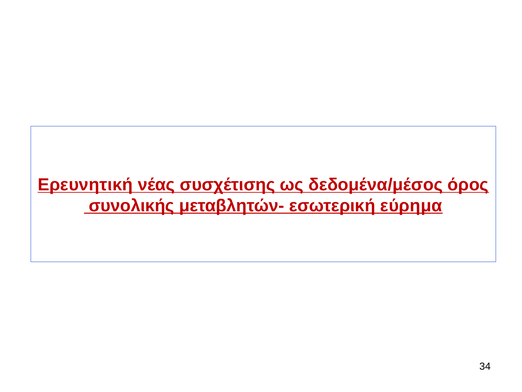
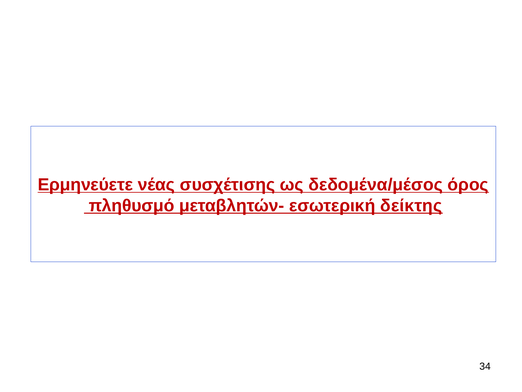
Ερευνητική: Ερευνητική -> Ερμηνεύετε (85, 184)
συνολικής: συνολικής -> πληθυσμό (132, 205)
εύρημα: εύρημα -> δείκτης (411, 205)
